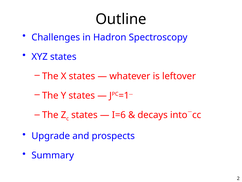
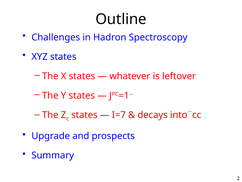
I=6: I=6 -> I=7 (119, 115)
